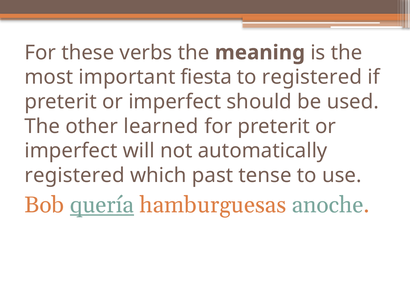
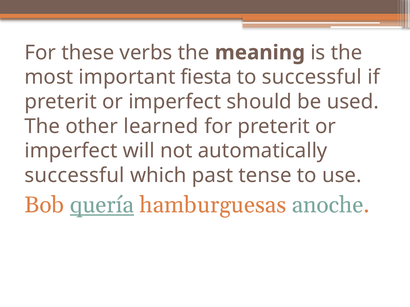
to registered: registered -> successful (312, 77)
registered: registered -> successful (75, 176)
